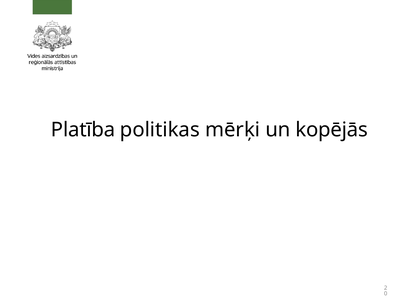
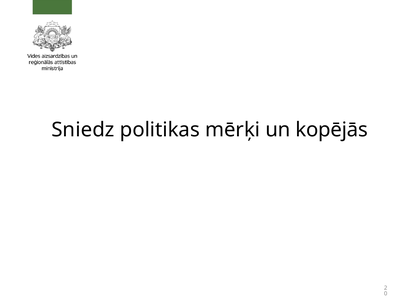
Platība: Platība -> Sniedz (83, 130)
